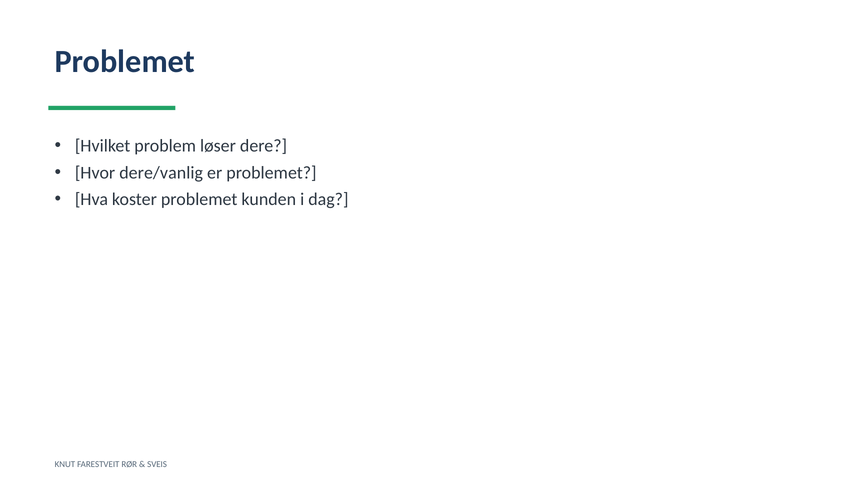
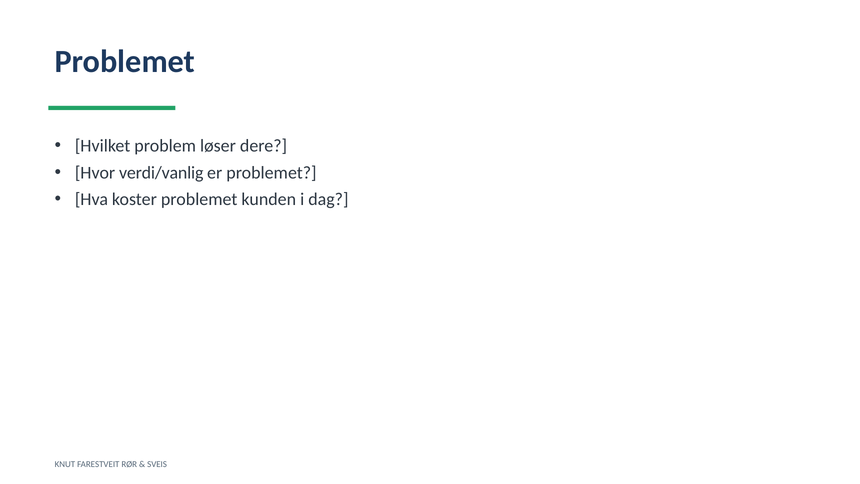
dere/vanlig: dere/vanlig -> verdi/vanlig (161, 173)
